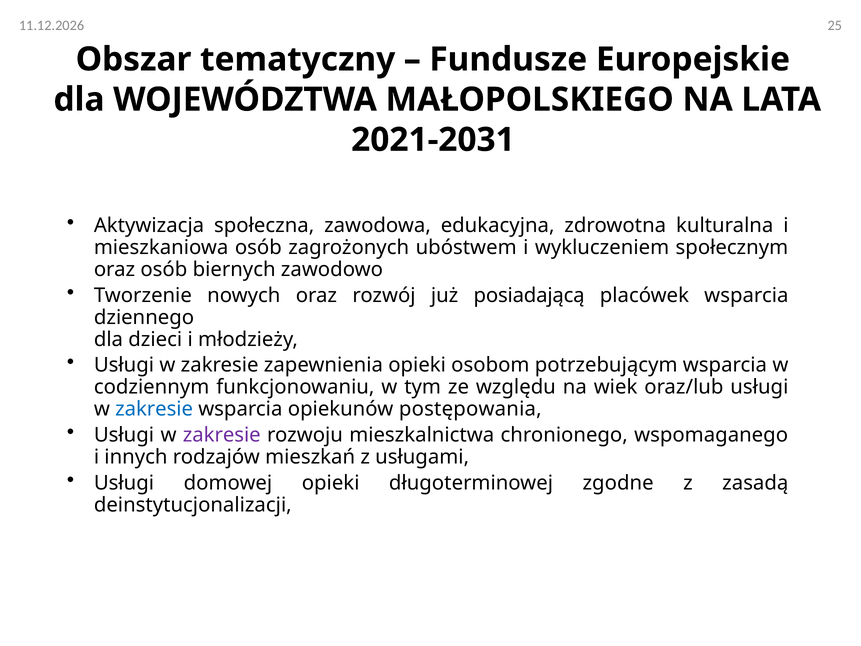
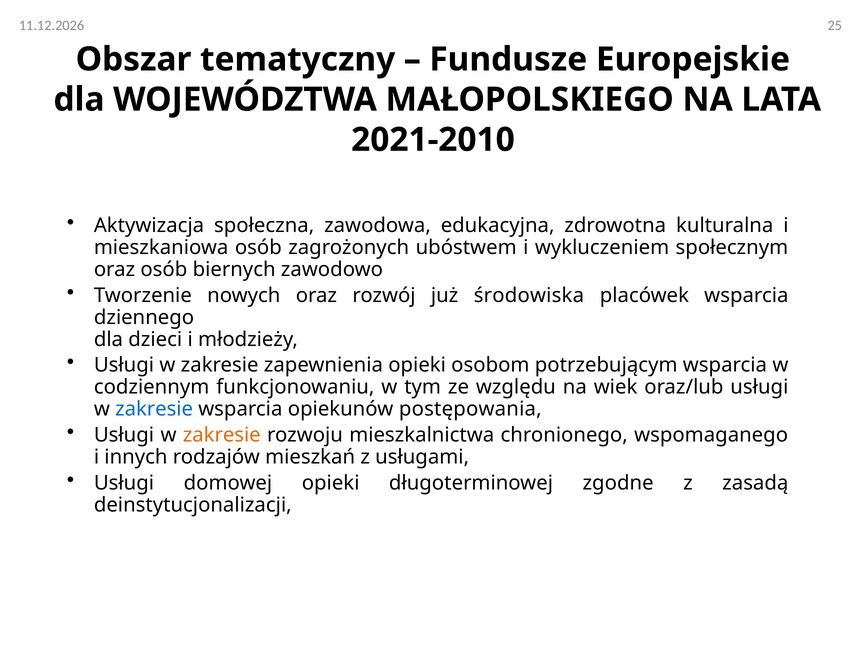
2021-2031: 2021-2031 -> 2021-2010 (433, 140)
posiadającą: posiadającą -> środowiska (529, 295)
zakresie colour: purple -> orange (222, 435)
